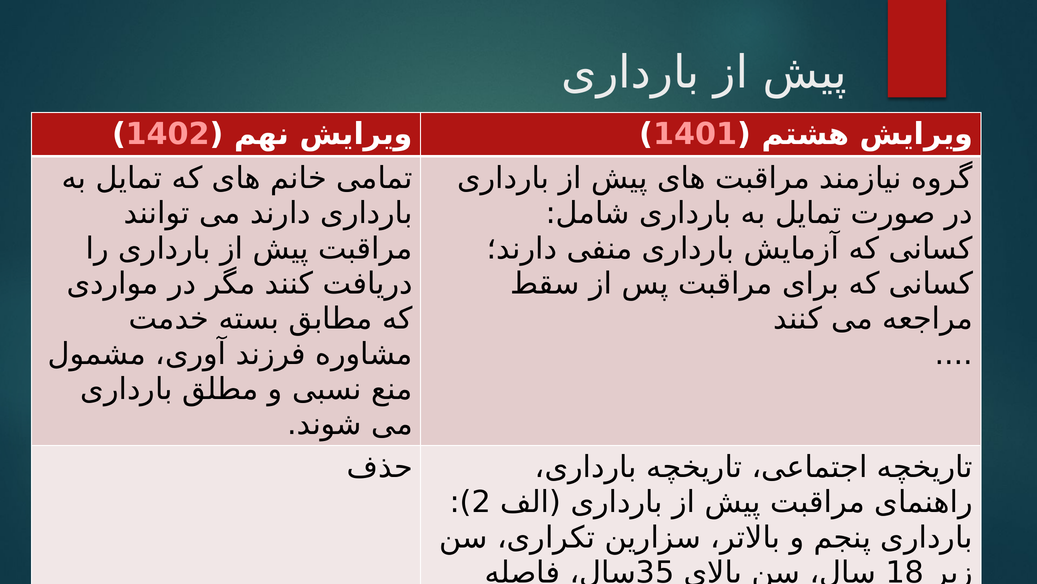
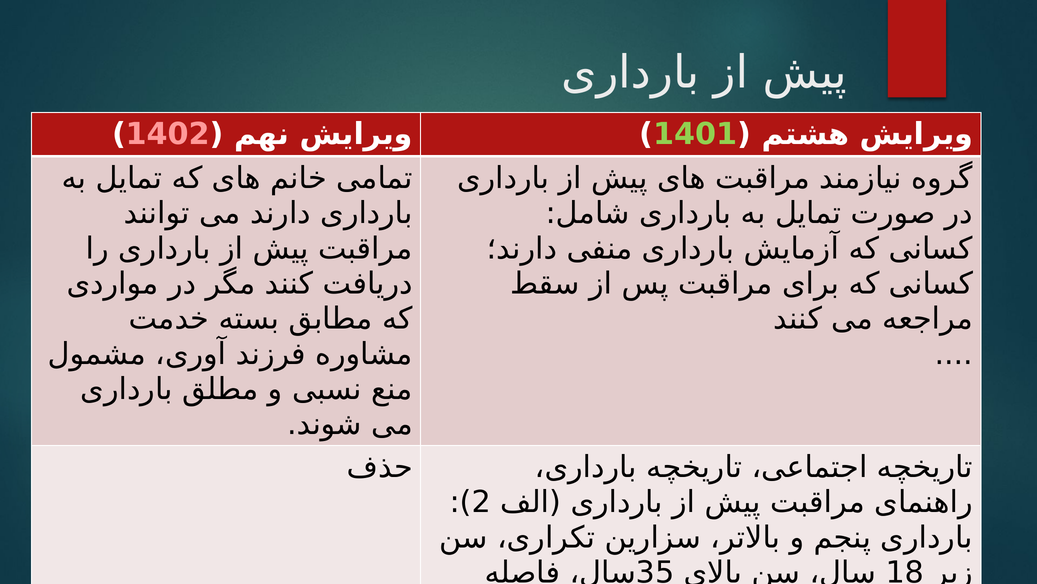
1401 colour: pink -> light green (695, 134)
